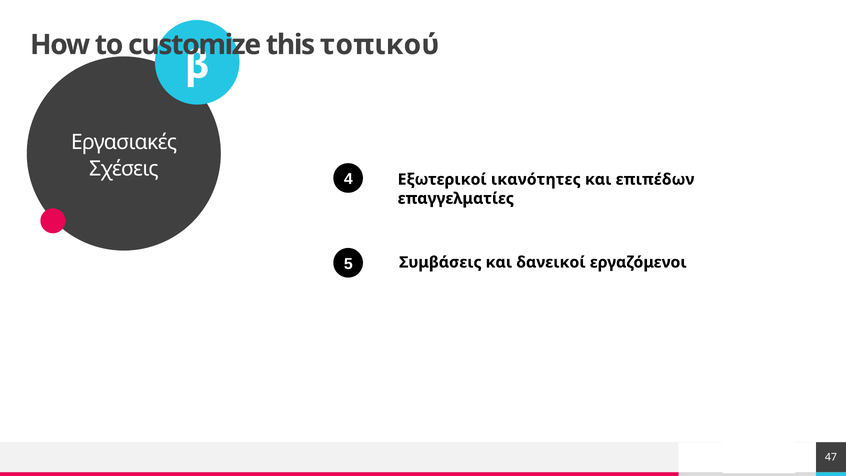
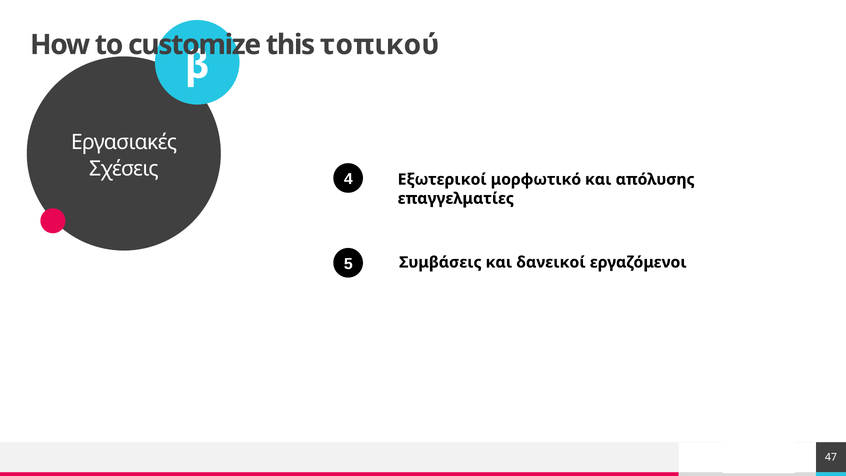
ικανότητες: ικανότητες -> μορφωτικό (536, 179)
επιπέδων: επιπέδων -> απόλυσης (655, 179)
